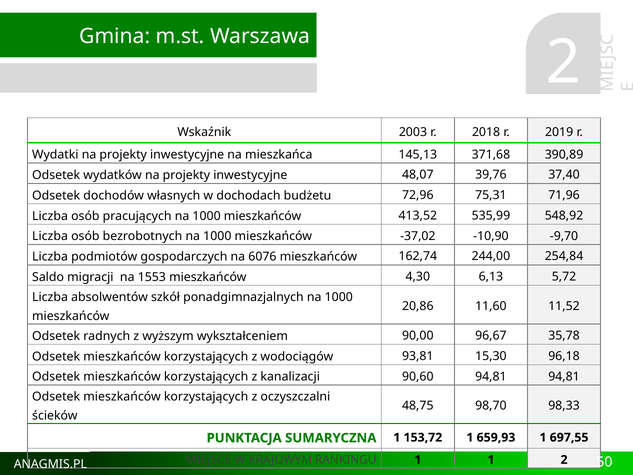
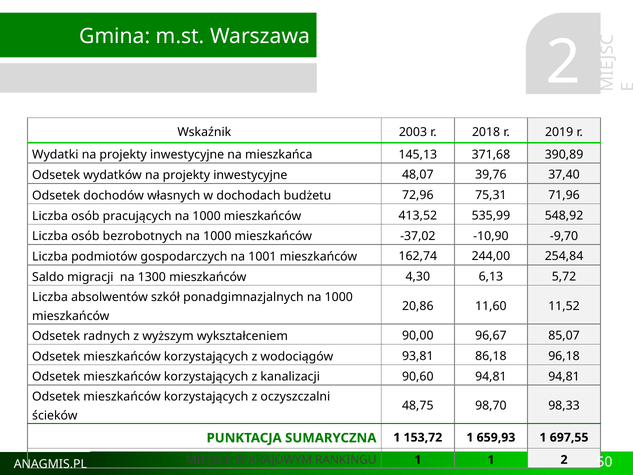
6076: 6076 -> 1001 (262, 257)
1553: 1553 -> 1300 (152, 277)
35,78: 35,78 -> 85,07 (564, 336)
15,30: 15,30 -> 86,18 (491, 356)
